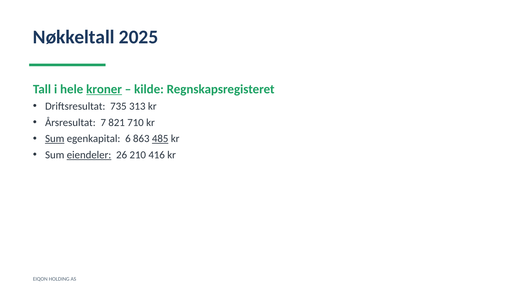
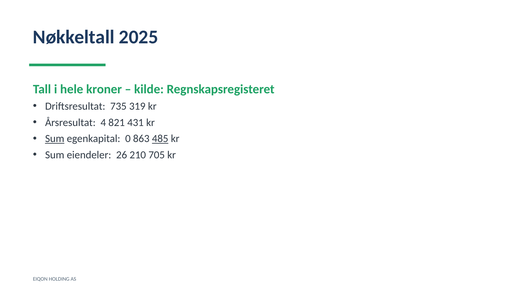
kroner underline: present -> none (104, 89)
313: 313 -> 319 (137, 107)
7: 7 -> 4 (103, 123)
710: 710 -> 431 (135, 123)
6: 6 -> 0 (128, 139)
eiendeler underline: present -> none (89, 155)
416: 416 -> 705 (157, 155)
